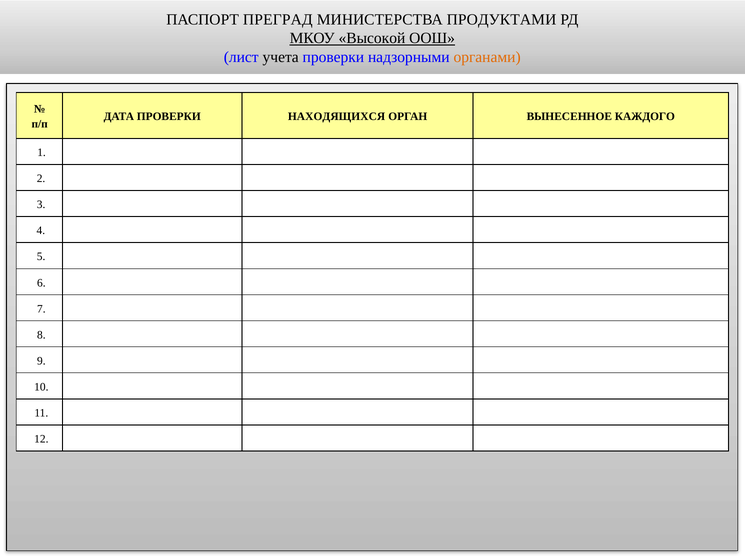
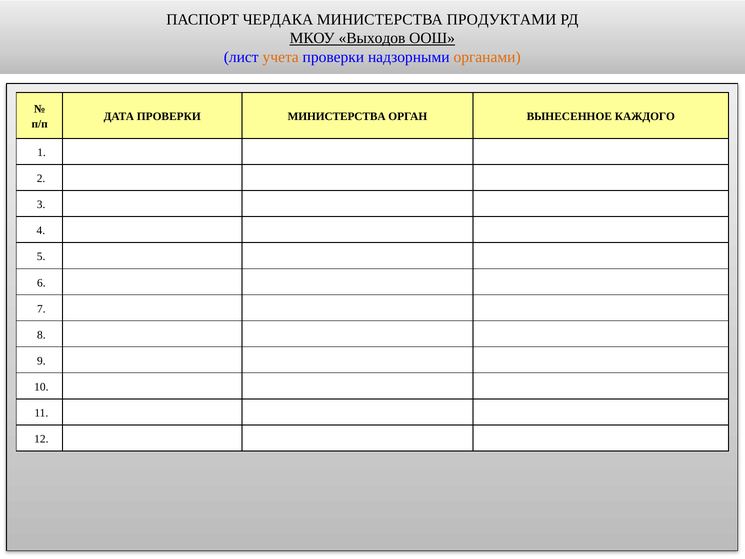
ПРЕГРАД: ПРЕГРАД -> ЧЕРДАКА (278, 20)
Высокой: Высокой -> Выходов (372, 38)
учета colour: black -> orange (281, 57)
ПРОВЕРКИ НАХОДЯЩИХСЯ: НАХОДЯЩИХСЯ -> МИНИСТЕРСТВА (337, 116)
